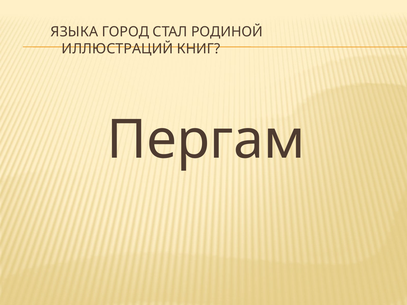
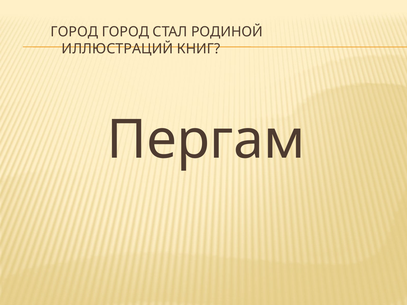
ЯЗЫКА: ЯЗЫКА -> ГОРОД (74, 32)
